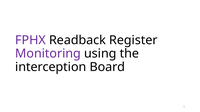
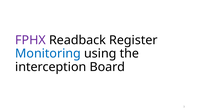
Monitoring colour: purple -> blue (48, 54)
